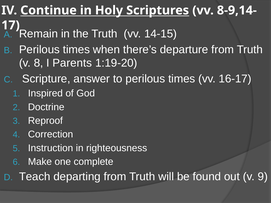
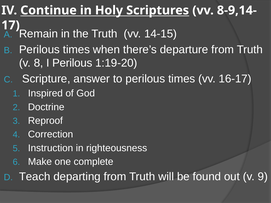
I Parents: Parents -> Perilous (72, 63)
